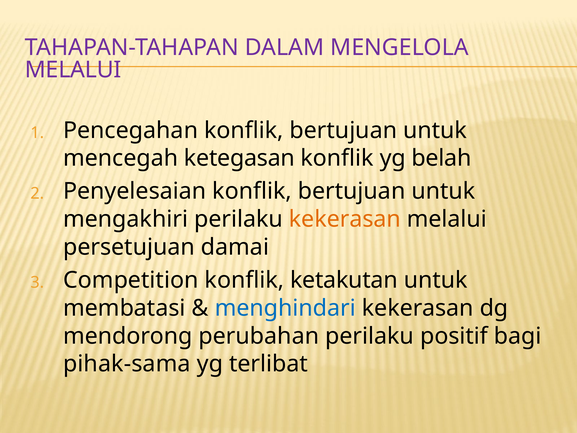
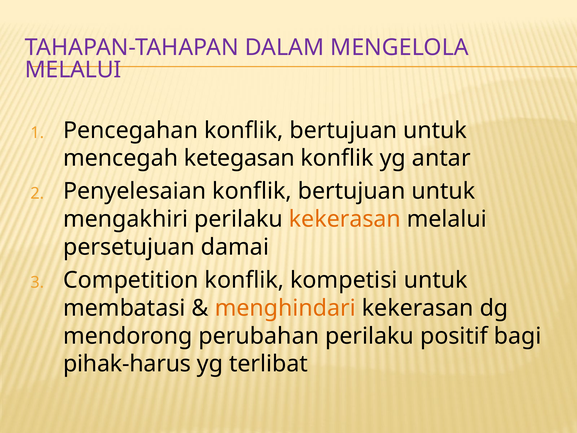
belah: belah -> antar (441, 158)
ketakutan: ketakutan -> kompetisi (344, 280)
menghindari colour: blue -> orange (285, 308)
pihak-sama: pihak-sama -> pihak-harus (127, 364)
